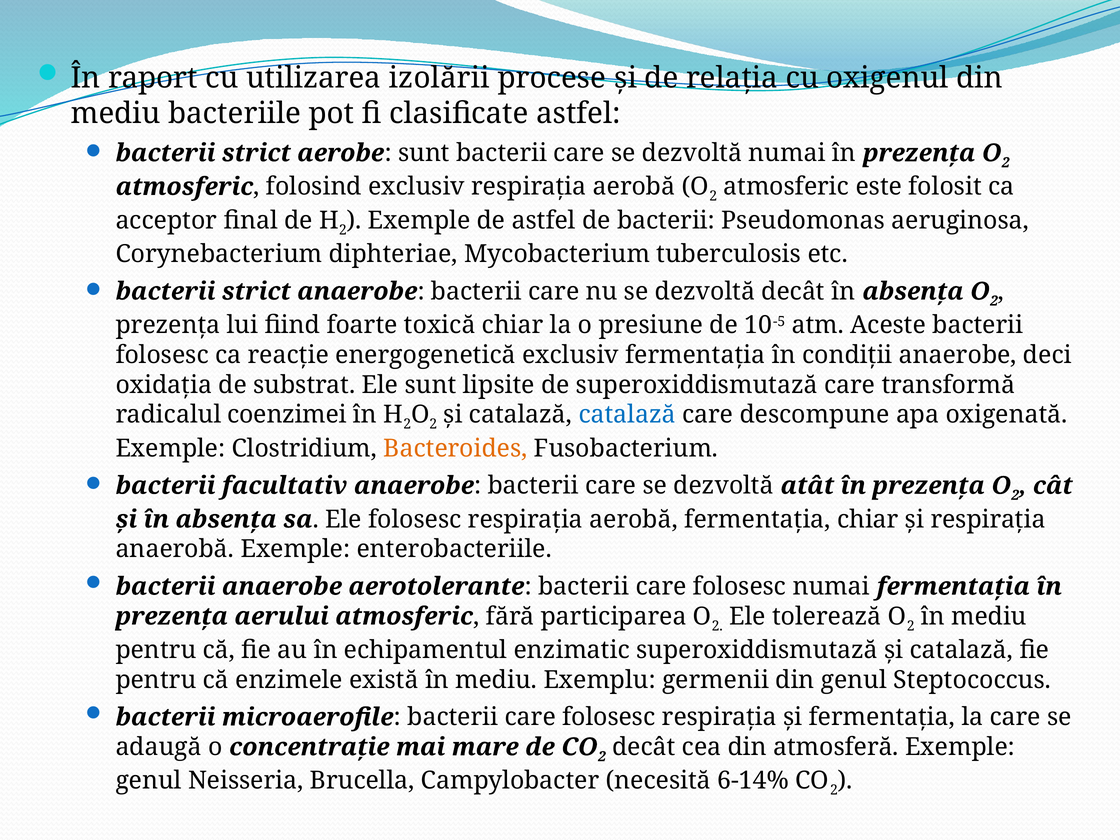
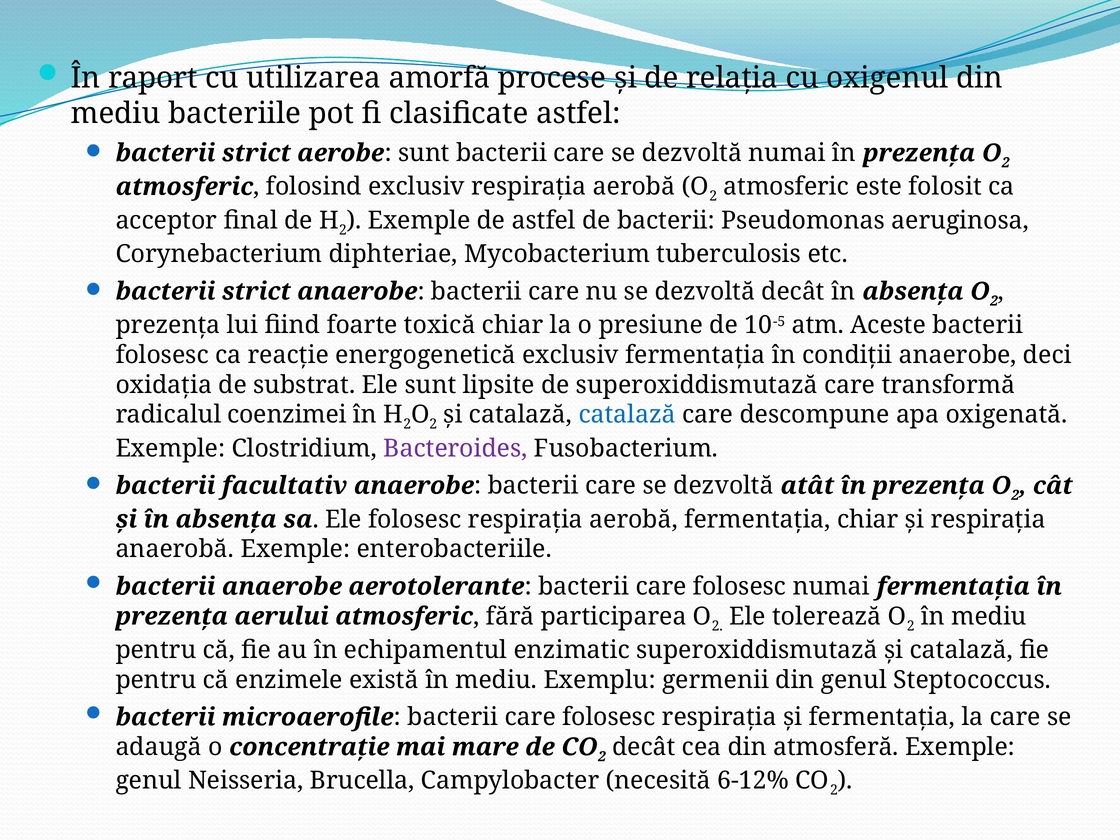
izolării: izolării -> amorfă (440, 78)
Bacteroides colour: orange -> purple (456, 448)
6-14%: 6-14% -> 6-12% (753, 781)
